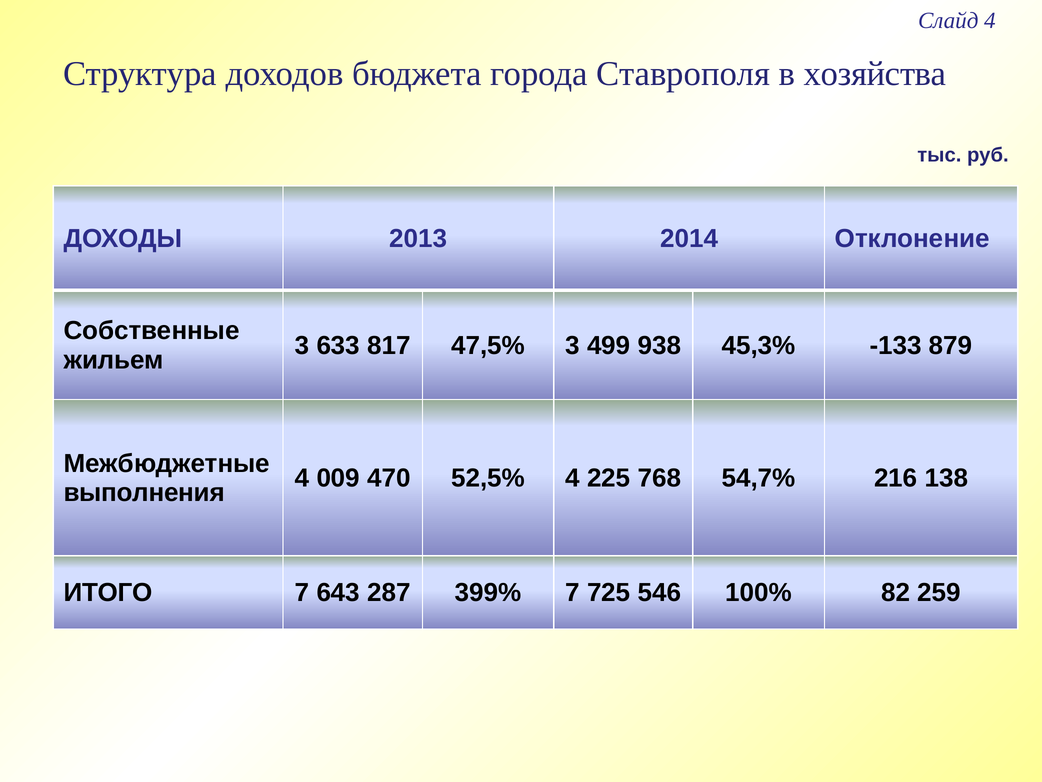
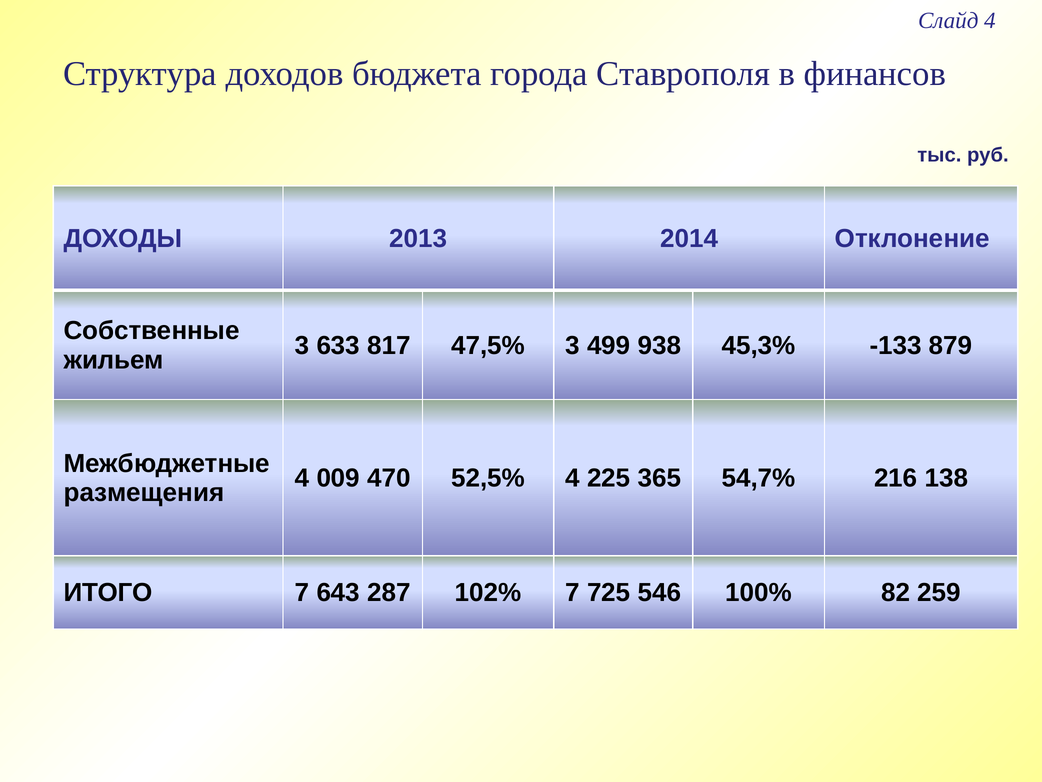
хозяйства: хозяйства -> финансов (875, 74)
768: 768 -> 365 (659, 478)
выполнения: выполнения -> размещения (144, 492)
399%: 399% -> 102% (488, 592)
